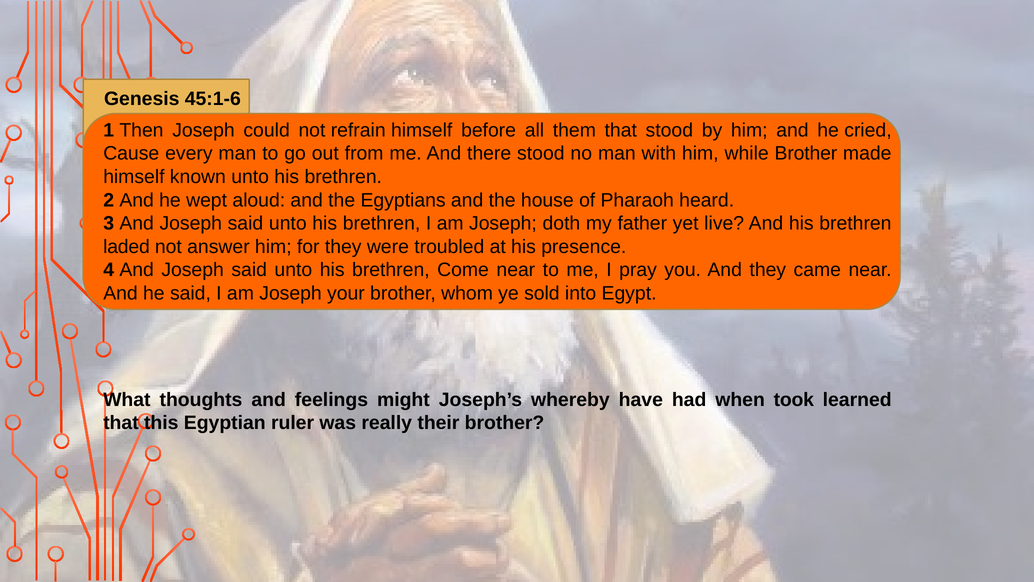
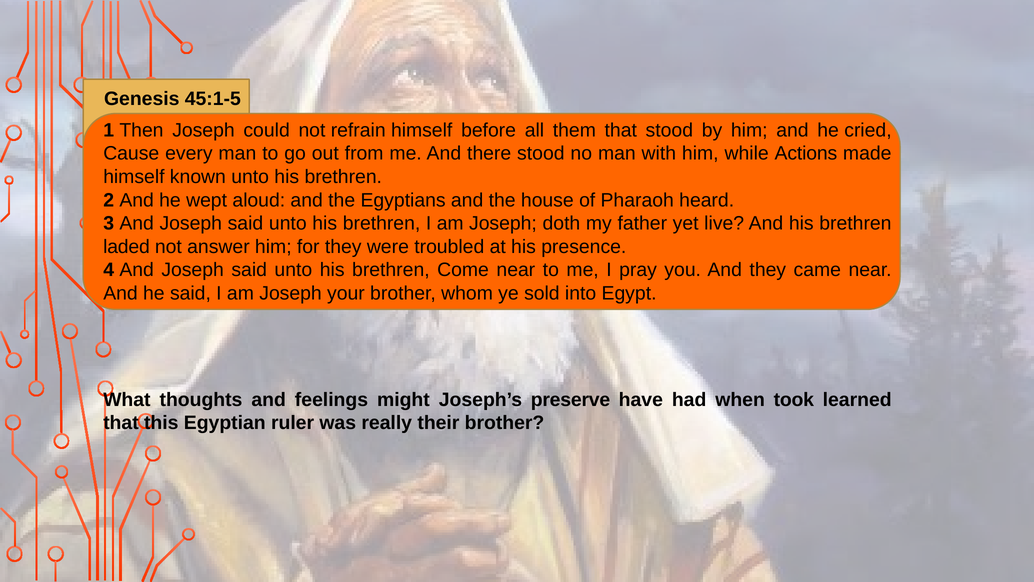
45:1-6: 45:1-6 -> 45:1-5 (213, 99)
while Brother: Brother -> Actions (806, 153)
whereby: whereby -> preserve (570, 399)
